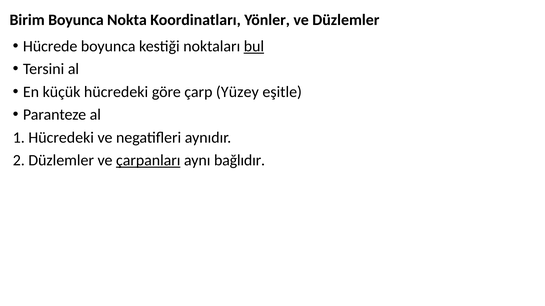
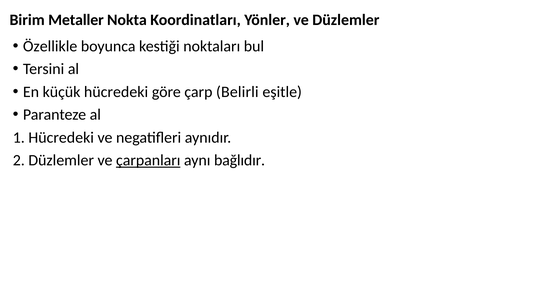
Birim Boyunca: Boyunca -> Metaller (76, 20)
Hücrede: Hücrede -> Özellikle (50, 46)
bul underline: present -> none (254, 46)
Yüzey: Yüzey -> Belirli (237, 92)
